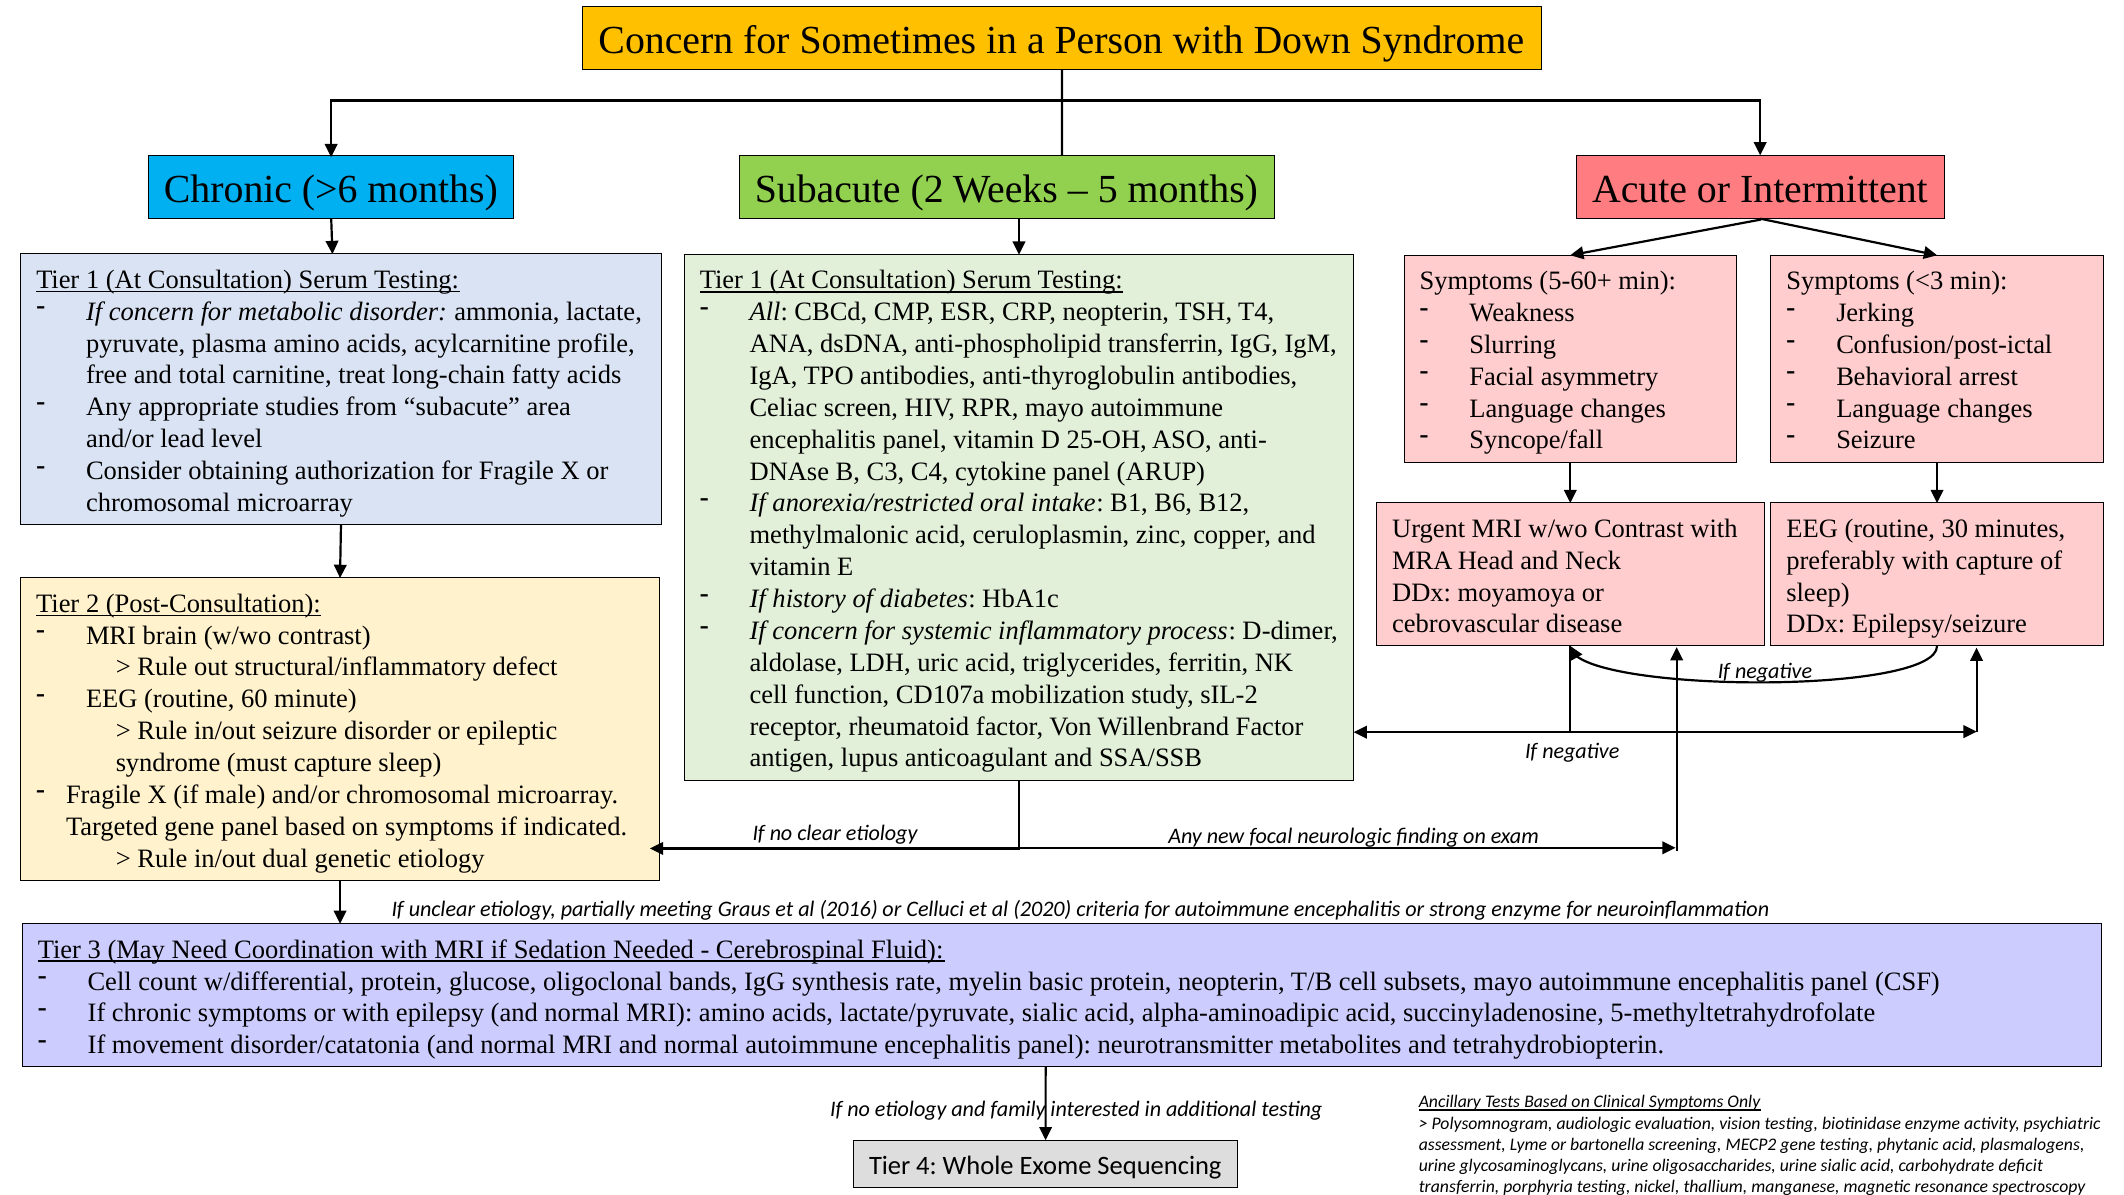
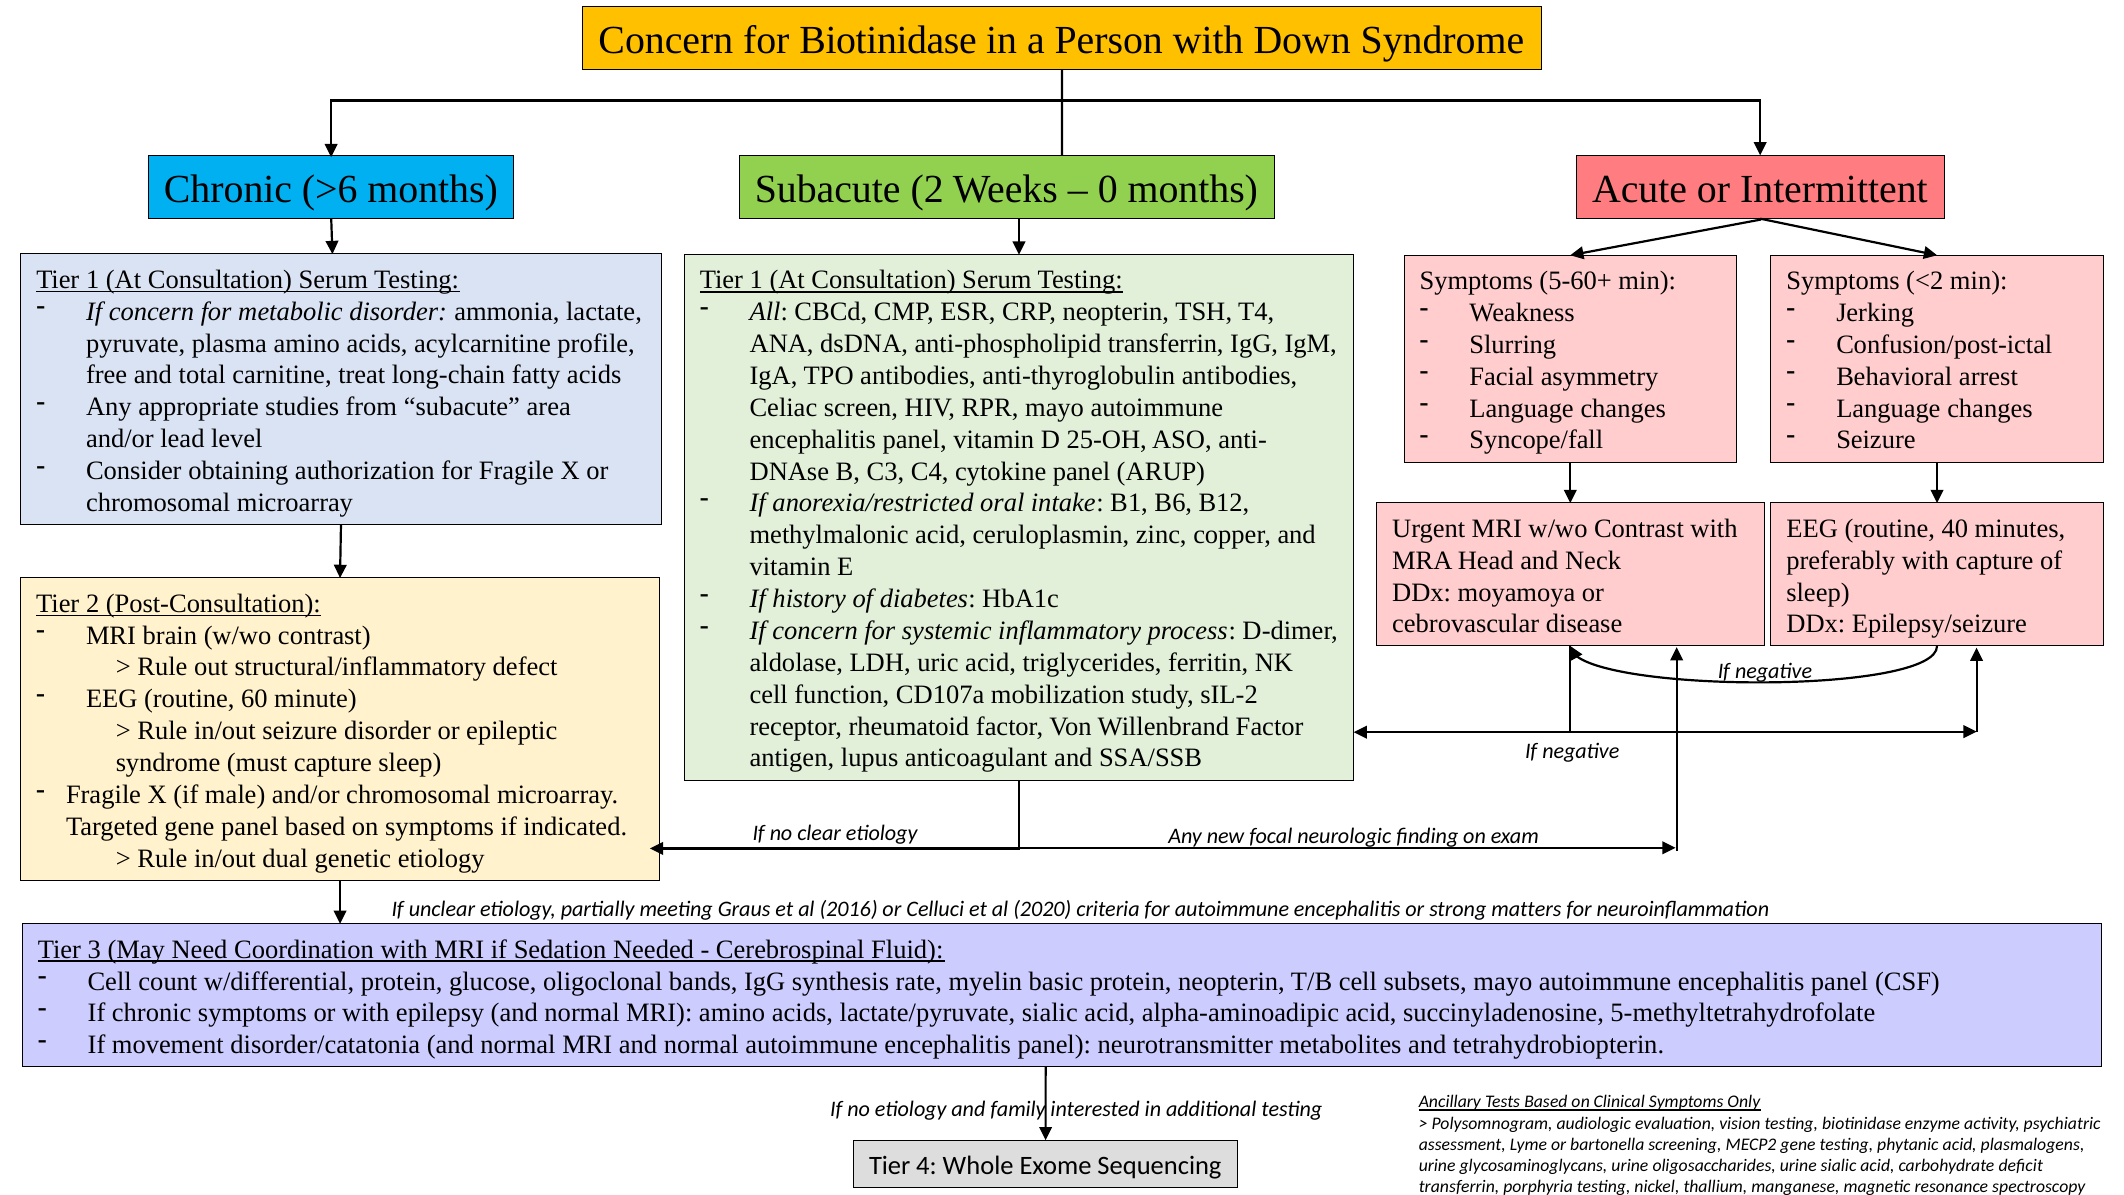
for Sometimes: Sometimes -> Biotinidase (888, 41)
5: 5 -> 0 (1108, 190)
<3: <3 -> <2 (1925, 281)
30: 30 -> 40 (1955, 528)
strong enzyme: enzyme -> matters (1526, 909)
